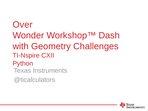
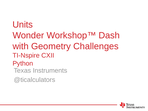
Over: Over -> Units (23, 25)
